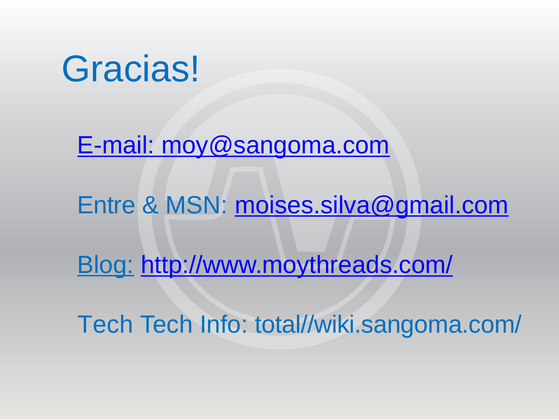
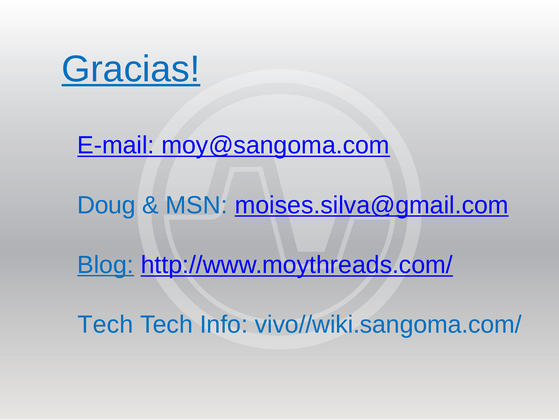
Gracias underline: none -> present (131, 69)
Entre: Entre -> Doug (106, 205)
total//wiki.sangoma.com/: total//wiki.sangoma.com/ -> vivo//wiki.sangoma.com/ (388, 324)
